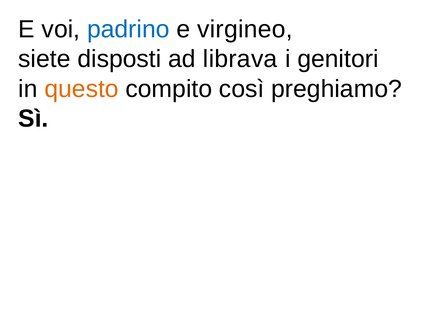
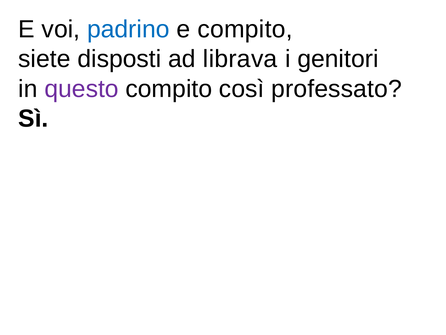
e virgineo: virgineo -> compito (245, 29)
questo colour: orange -> purple (82, 89)
preghiamo: preghiamo -> professato (336, 89)
